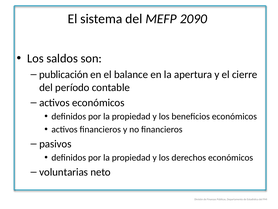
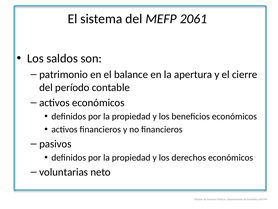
2090: 2090 -> 2061 (194, 19)
publicación: publicación -> patrimonio (64, 74)
